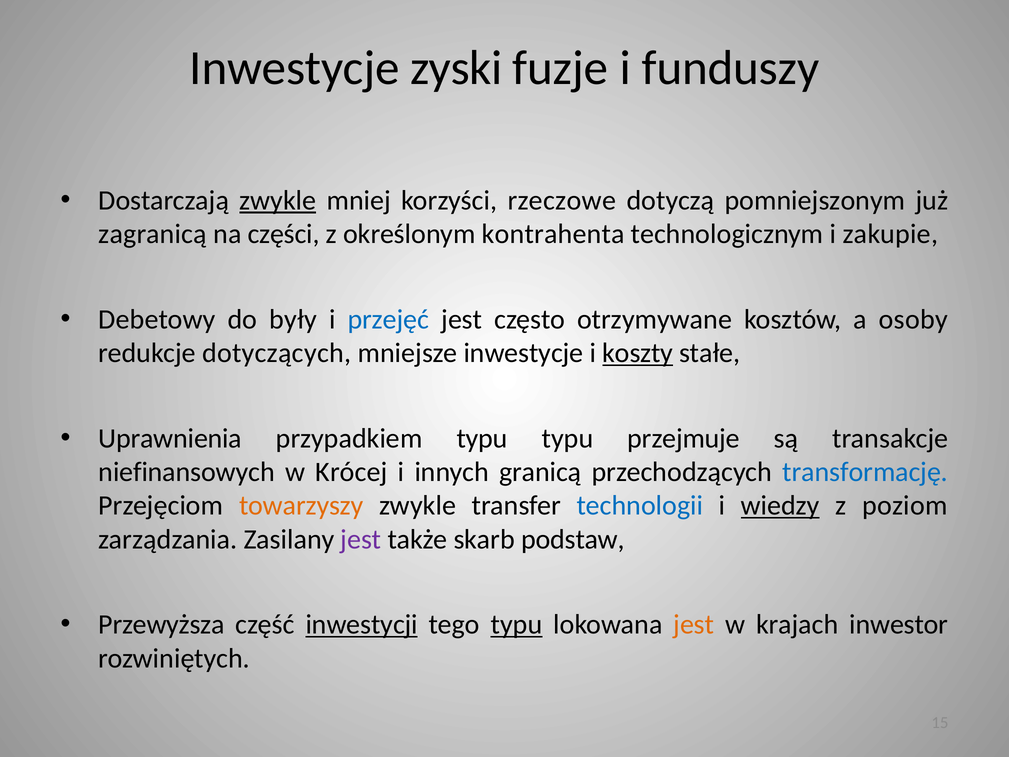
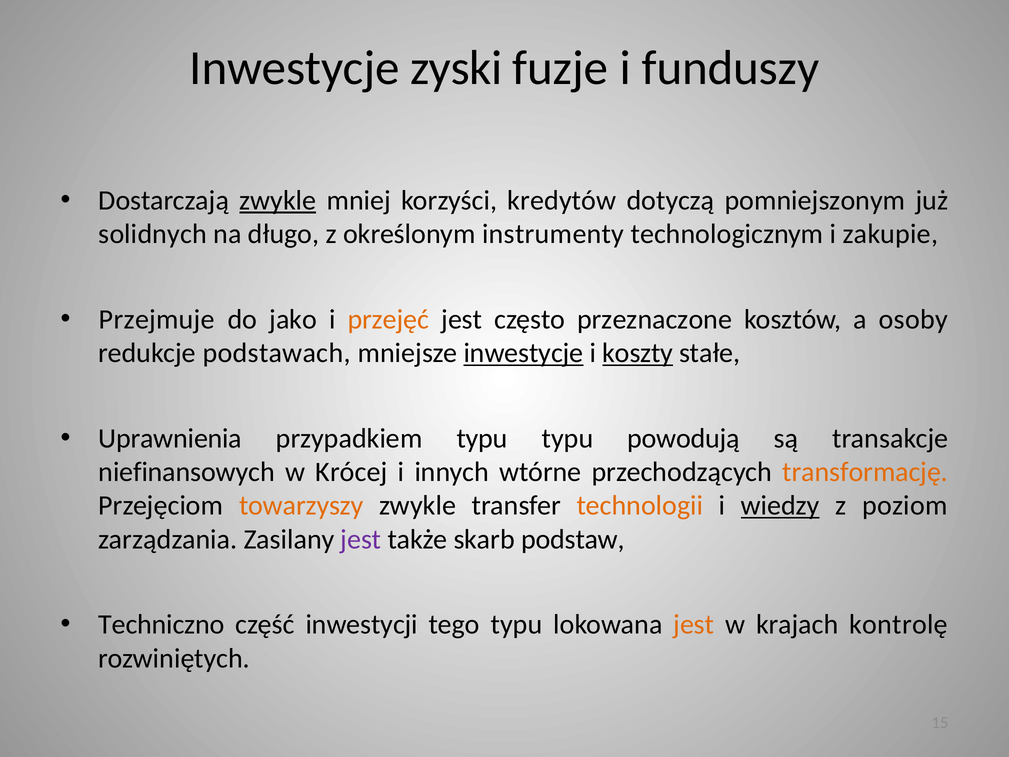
rzeczowe: rzeczowe -> kredytów (562, 200)
zagranicą: zagranicą -> solidnych (153, 234)
części: części -> długo (284, 234)
kontrahenta: kontrahenta -> instrumenty (553, 234)
Debetowy: Debetowy -> Przejmuje (157, 319)
były: były -> jako (293, 319)
przejęć colour: blue -> orange (388, 319)
otrzymywane: otrzymywane -> przeznaczone (655, 319)
dotyczących: dotyczących -> podstawach (277, 353)
inwestycje underline: none -> present (523, 353)
przejmuje: przejmuje -> powodują (684, 438)
granicą: granicą -> wtórne (540, 472)
transformację colour: blue -> orange (865, 472)
technologii colour: blue -> orange (640, 505)
Przewyższa: Przewyższa -> Techniczno (161, 624)
inwestycji underline: present -> none (362, 624)
typu underline: present -> none (516, 624)
inwestor: inwestor -> kontrolę (899, 624)
